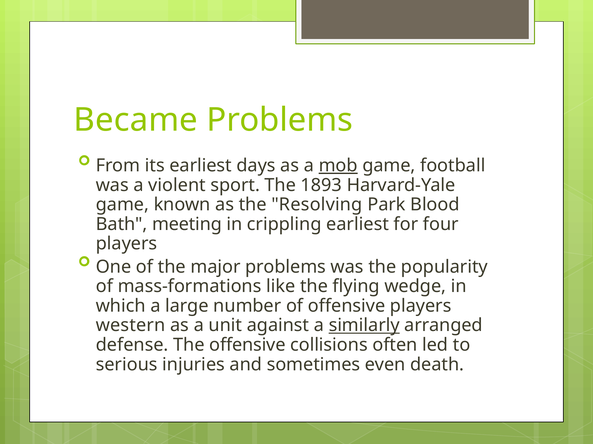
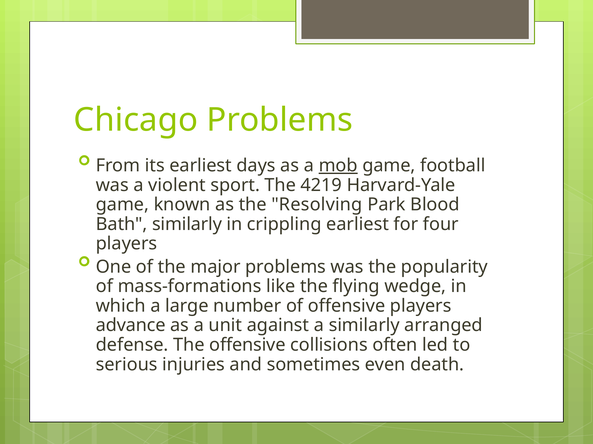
Became: Became -> Chicago (136, 120)
1893: 1893 -> 4219 (321, 185)
Bath meeting: meeting -> similarly (187, 224)
western: western -> advance (131, 326)
similarly underline: present -> none (364, 326)
